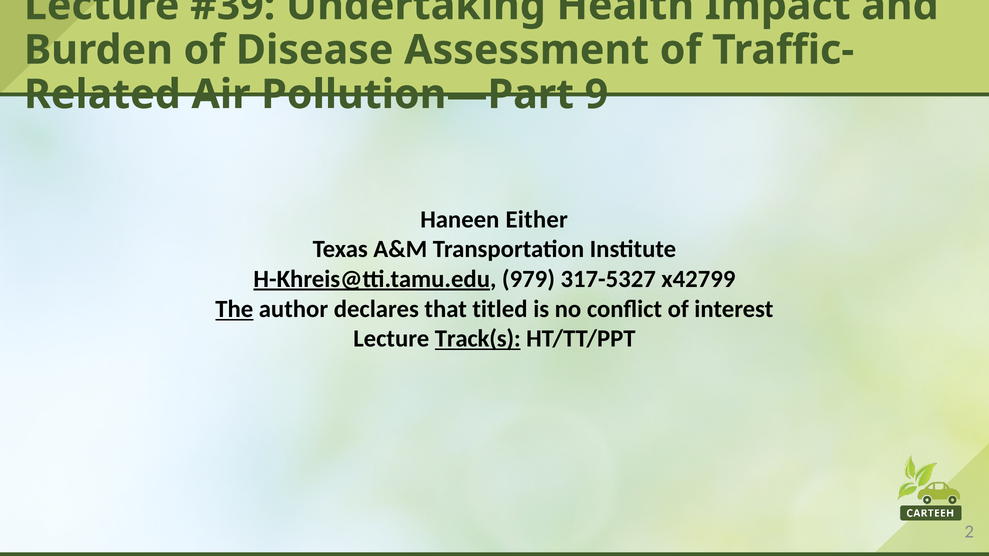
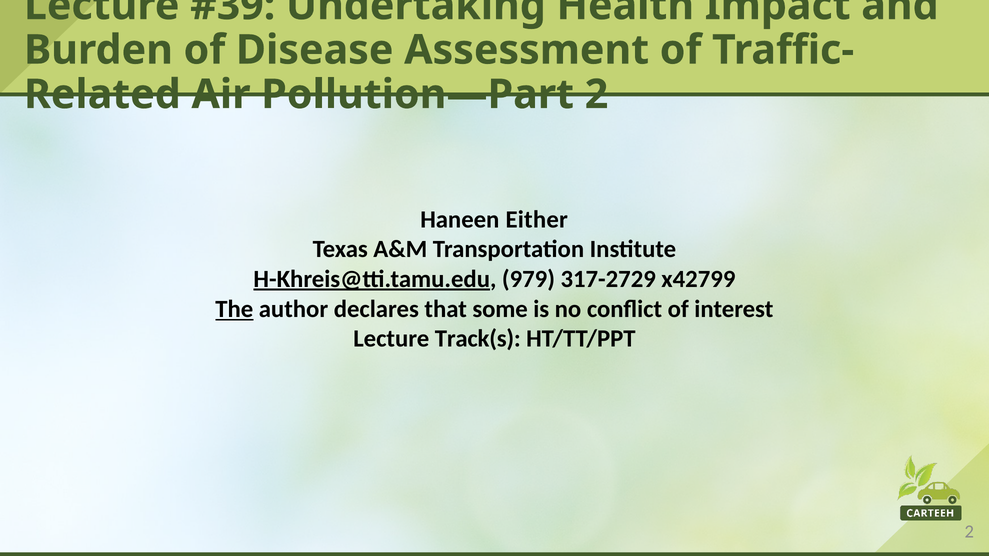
Pollution—Part 9: 9 -> 2 (596, 95)
317-5327: 317-5327 -> 317-2729 (608, 279)
titled: titled -> some (500, 309)
Track(s underline: present -> none (478, 339)
